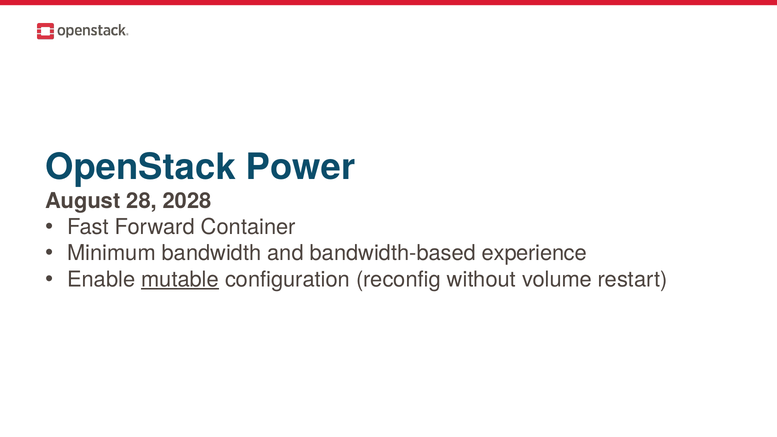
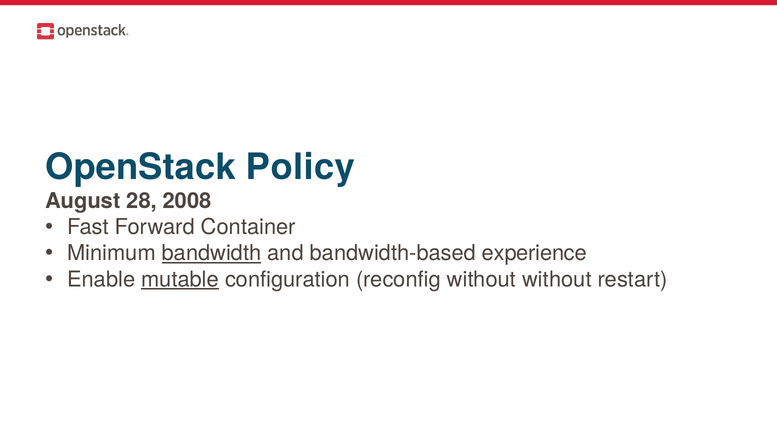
Power: Power -> Policy (300, 167)
2028: 2028 -> 2008 (187, 201)
bandwidth underline: none -> present (212, 253)
without volume: volume -> without (557, 280)
